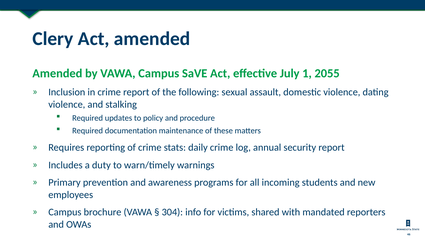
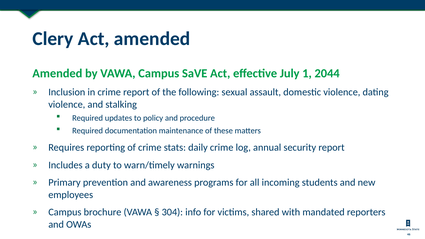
2055: 2055 -> 2044 (327, 74)
